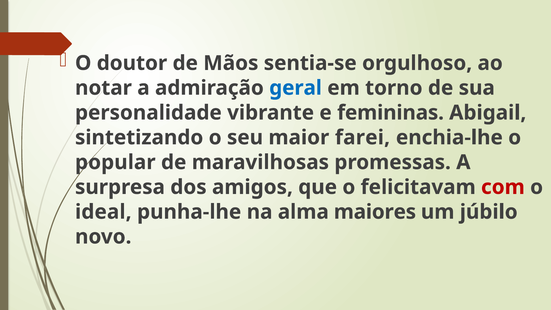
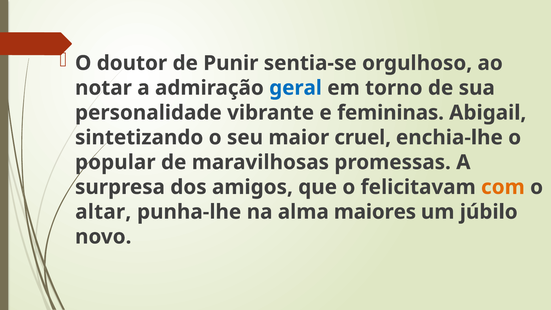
Mãos: Mãos -> Punir (231, 63)
farei: farei -> cruel (363, 137)
com colour: red -> orange (503, 187)
ideal: ideal -> altar (103, 212)
